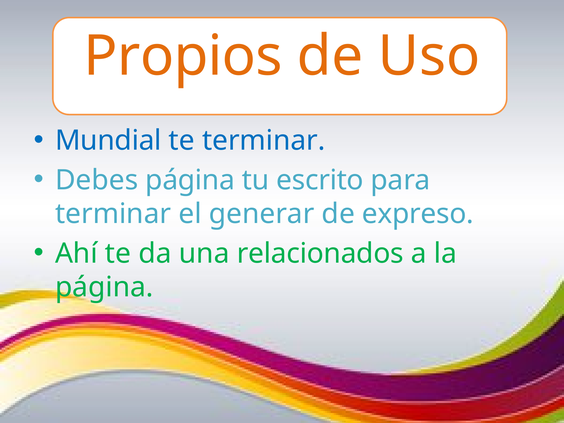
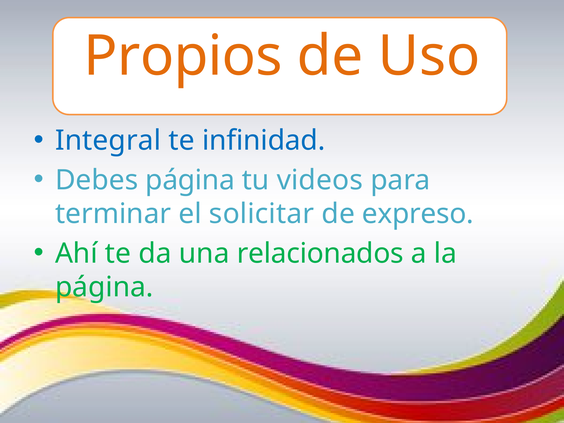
Mundial: Mundial -> Integral (108, 141)
te terminar: terminar -> infinidad (264, 141)
escrito: escrito -> videos (320, 180)
generar: generar -> solicitar (262, 214)
